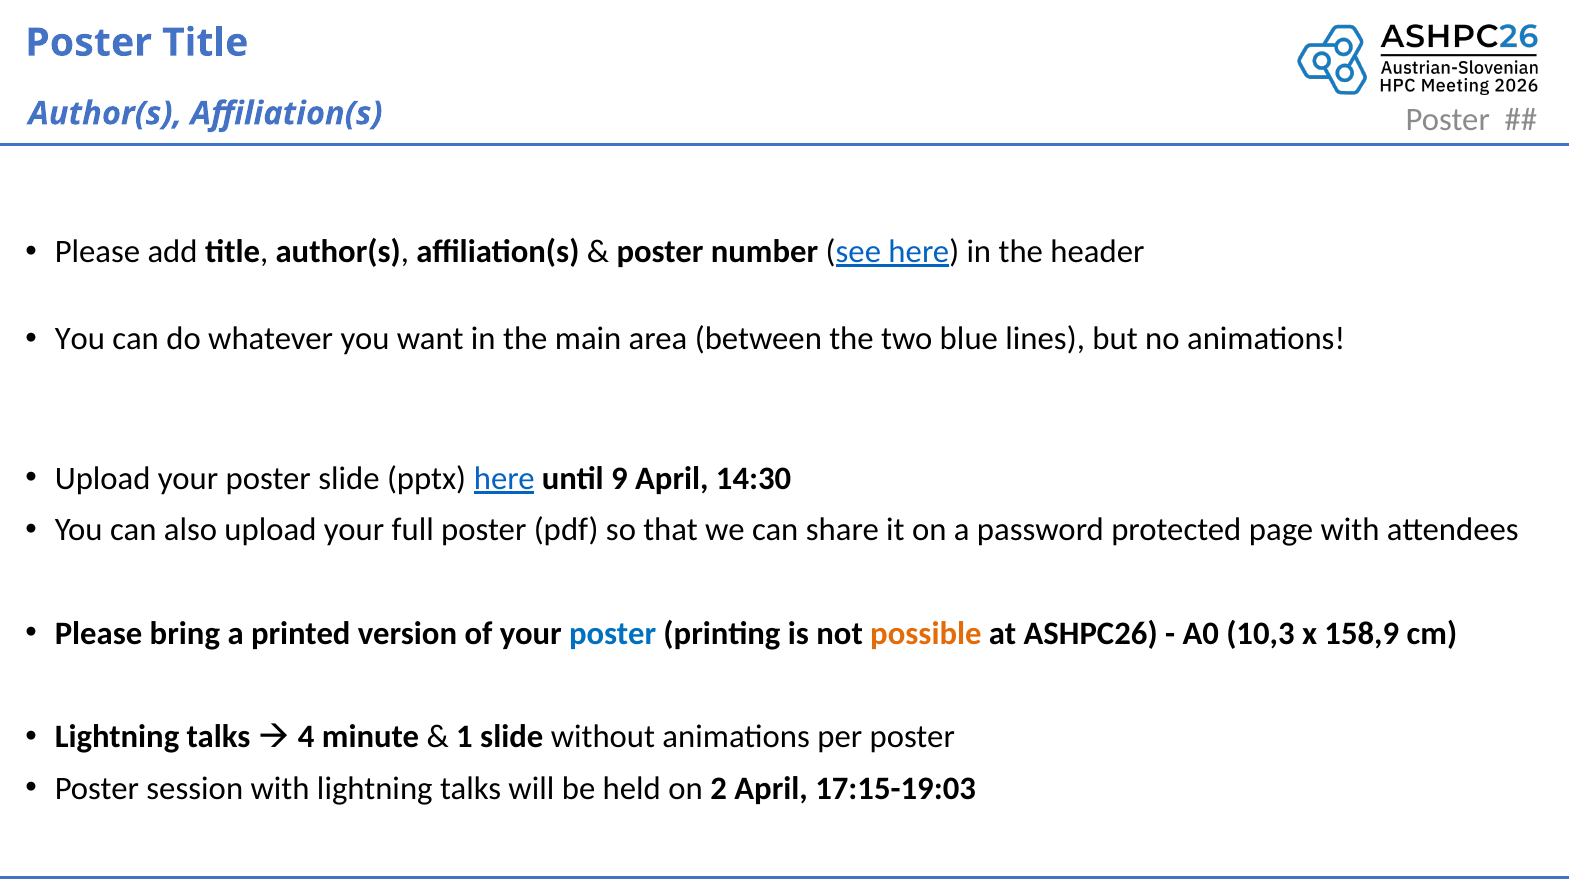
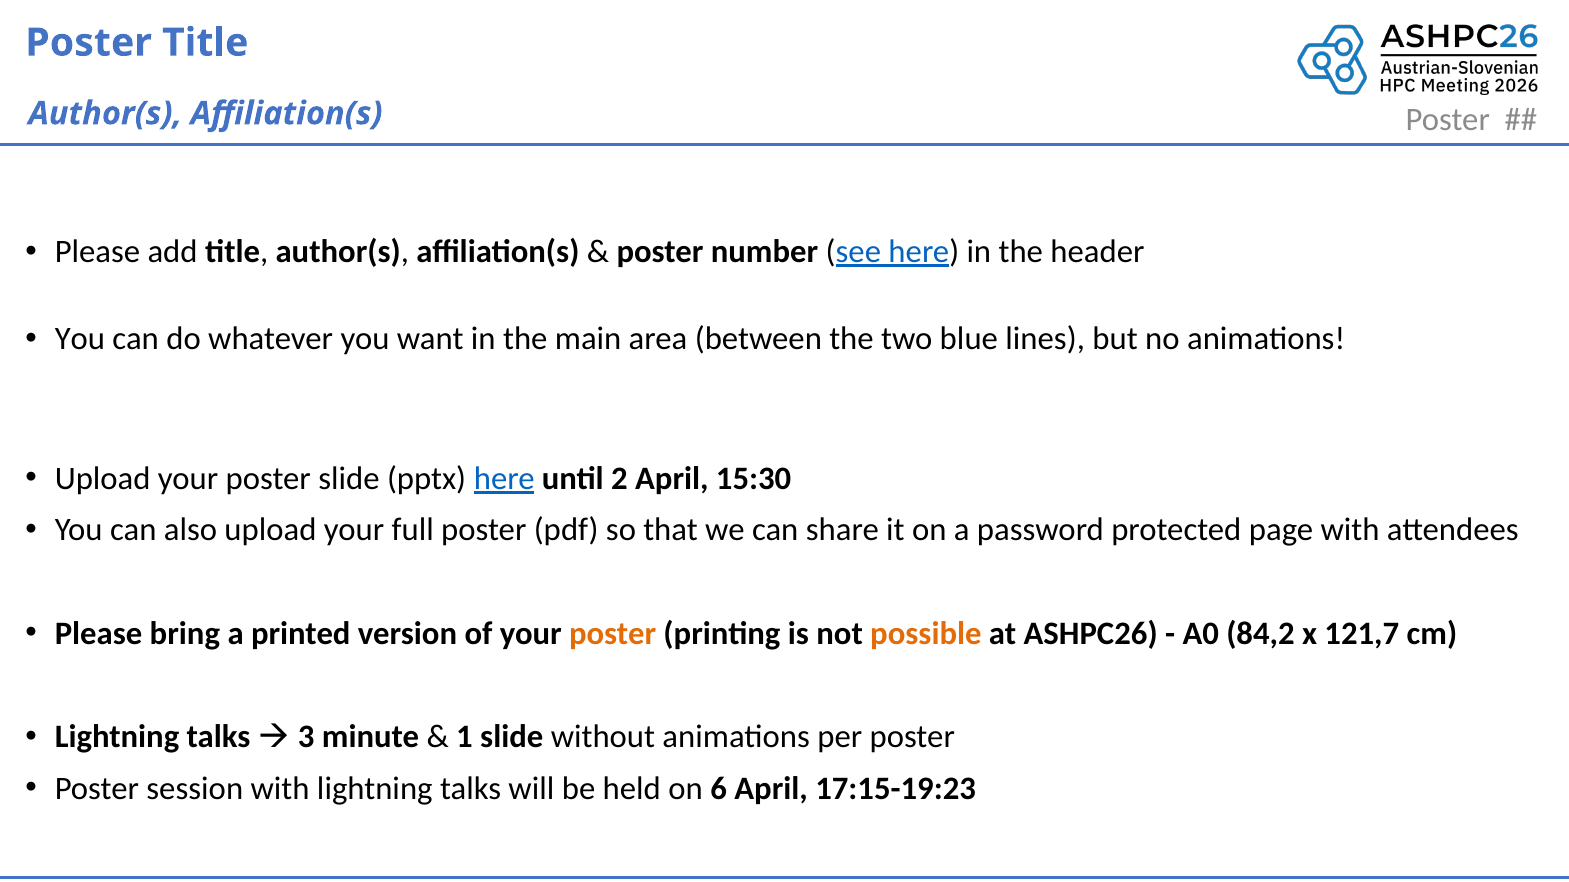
9: 9 -> 2 (619, 479)
14:30: 14:30 -> 15:30 (754, 479)
poster colour: blue -> orange (613, 634)
10,3: 10,3 -> 84,2 (1260, 634)
158,9: 158,9 -> 121,7 (1362, 634)
4: 4 -> 3 (306, 737)
2: 2 -> 6 (719, 789)
17:15-19:03: 17:15-19:03 -> 17:15-19:23 (896, 789)
